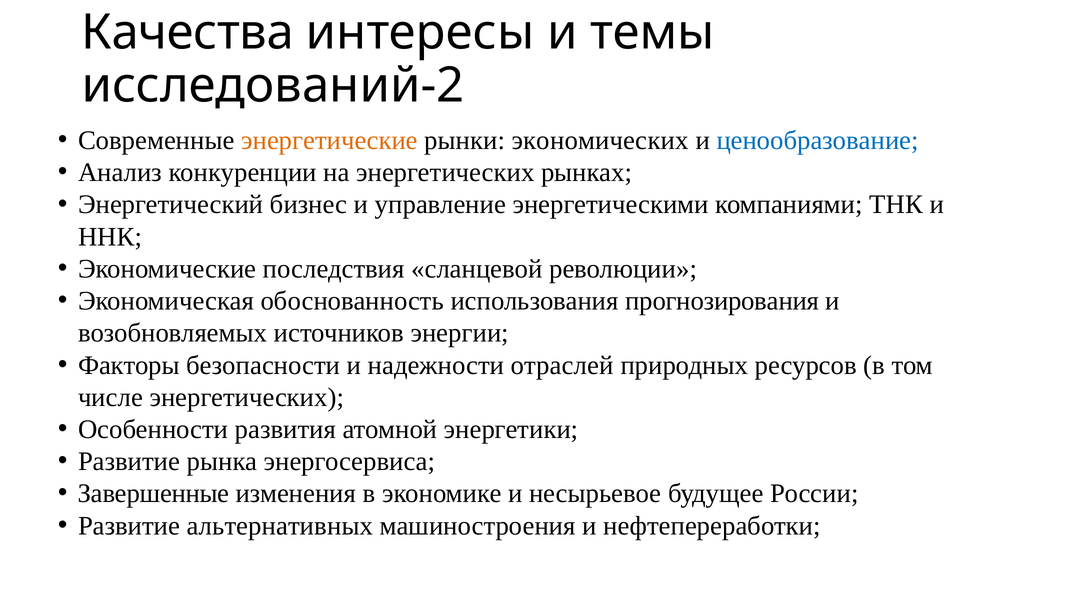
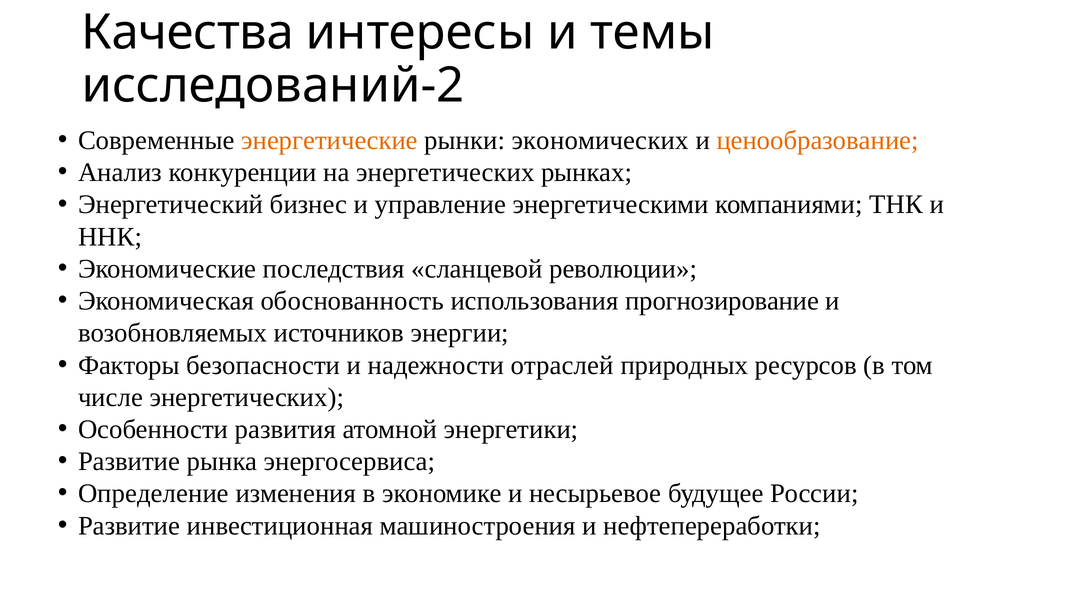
ценообразование colour: blue -> orange (818, 141)
прогнозирования: прогнозирования -> прогнозирование (722, 301)
Завершенные: Завершенные -> Определение (153, 494)
альтернативных: альтернативных -> инвестиционная (280, 526)
